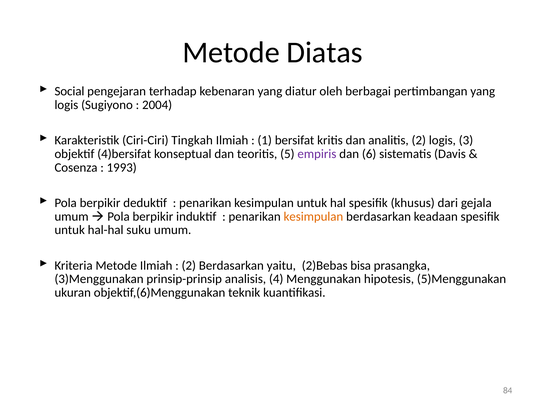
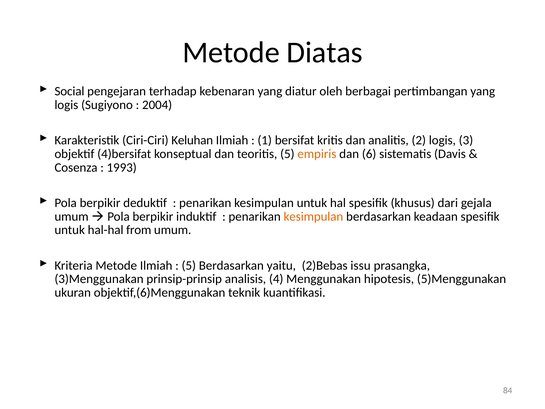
Tingkah: Tingkah -> Keluhan (192, 140)
empiris colour: purple -> orange (317, 154)
suku: suku -> from (139, 230)
2: 2 -> 5 (189, 265)
bisa: bisa -> issu (361, 265)
